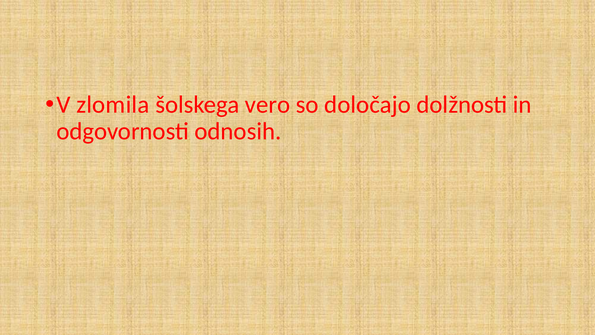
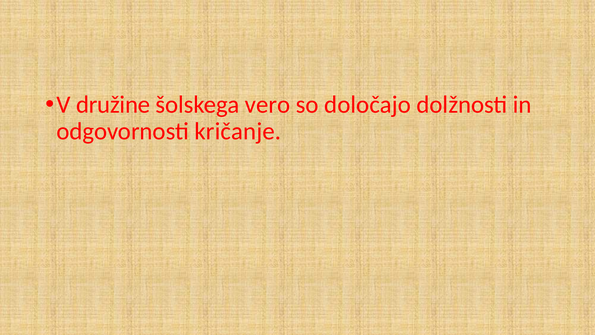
zlomila: zlomila -> družine (113, 105)
odnosih: odnosih -> kričanje (238, 131)
